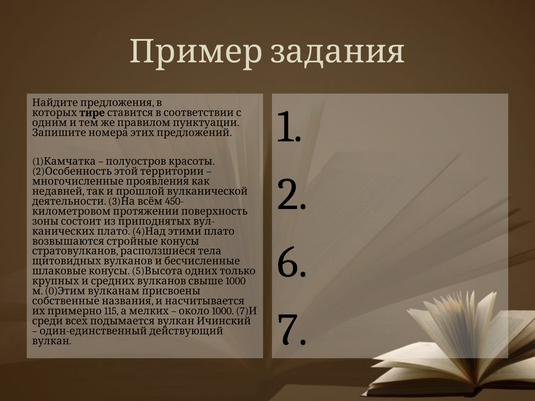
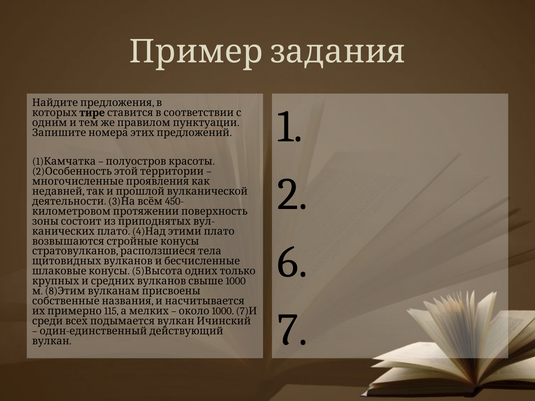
0: 0 -> 8 (51, 291)
